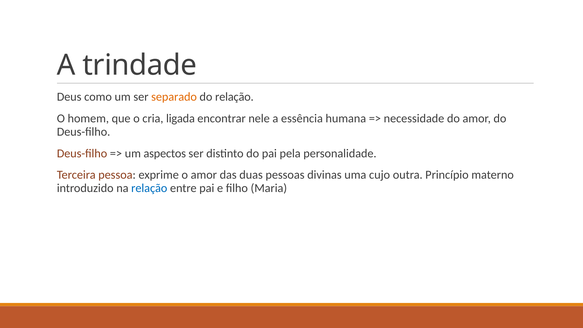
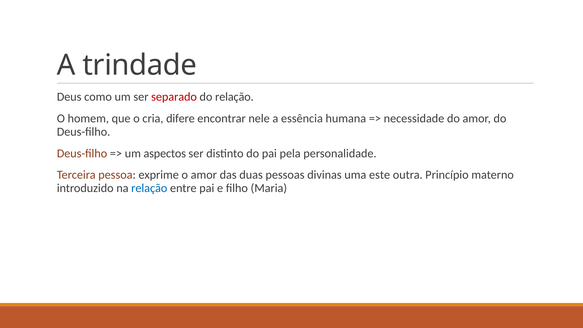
separado colour: orange -> red (174, 97)
ligada: ligada -> difere (180, 119)
cujo: cujo -> este (380, 175)
